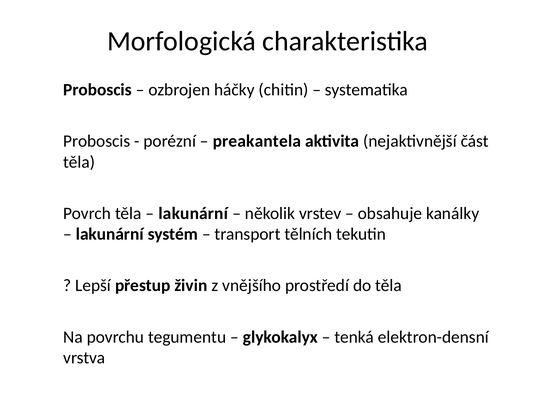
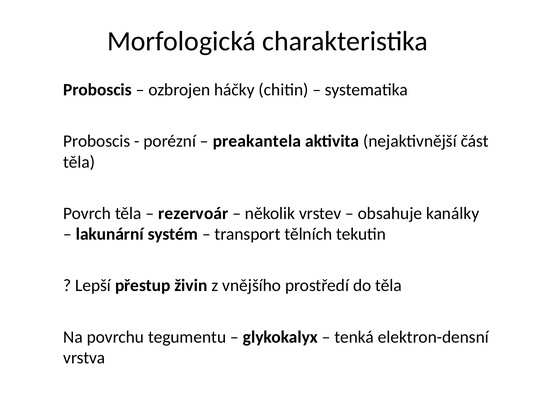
lakunární: lakunární -> rezervoár (193, 213)
